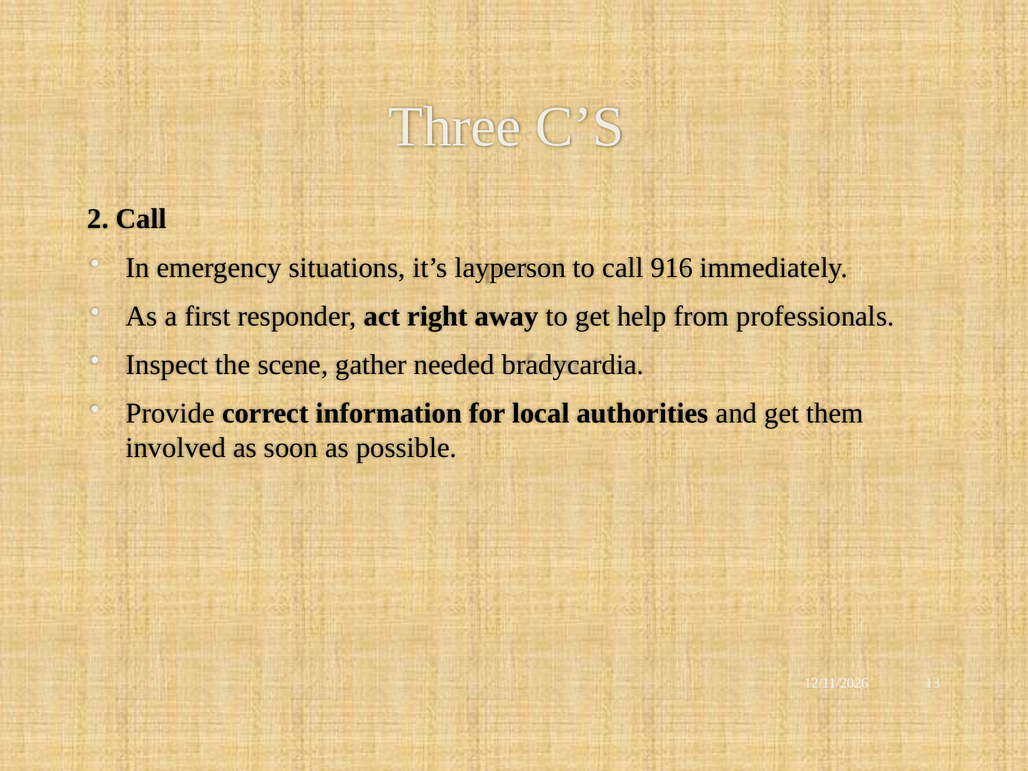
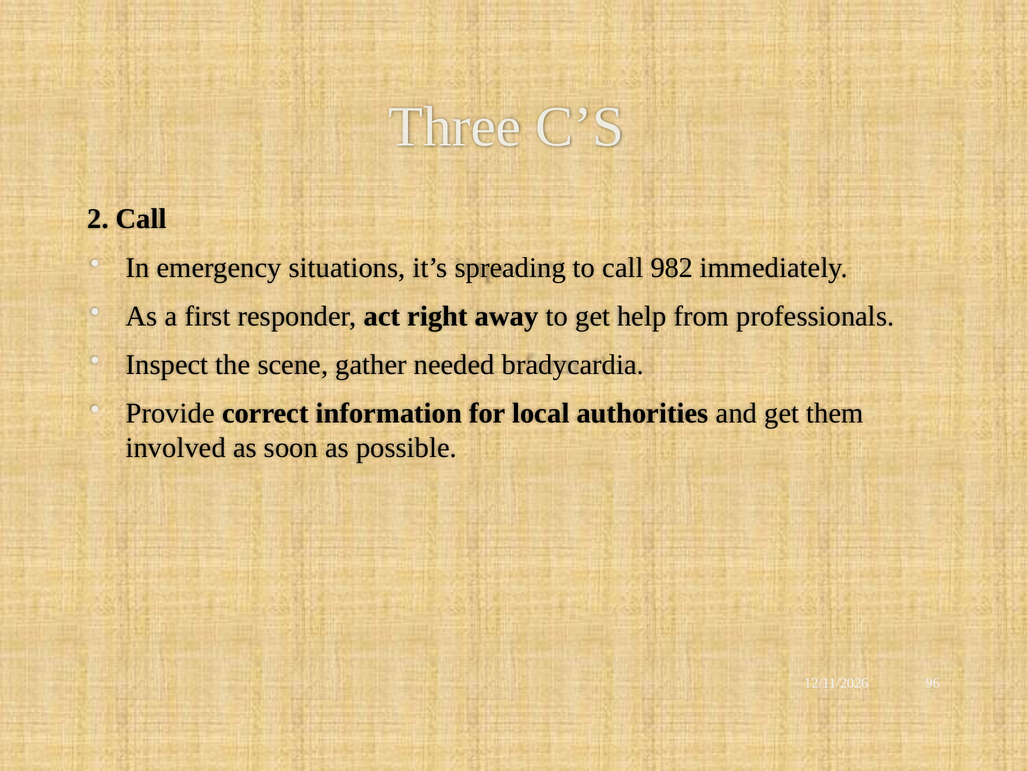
layperson: layperson -> spreading (510, 268)
916: 916 -> 982 (672, 268)
13: 13 -> 96 (933, 683)
